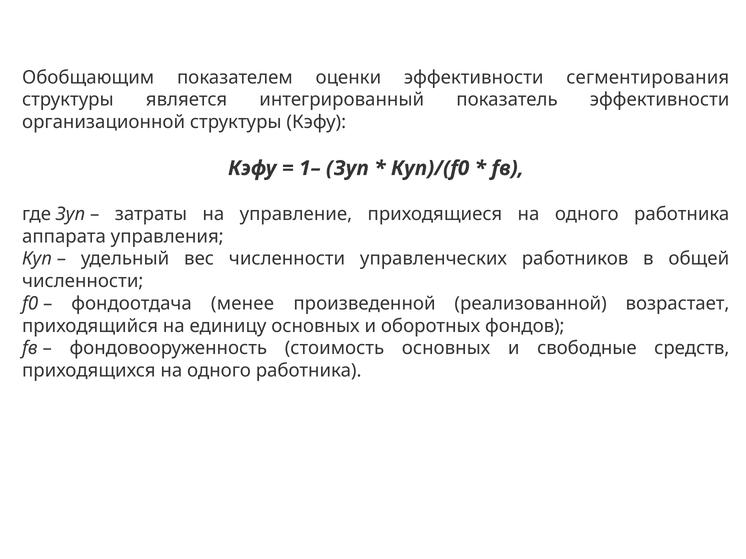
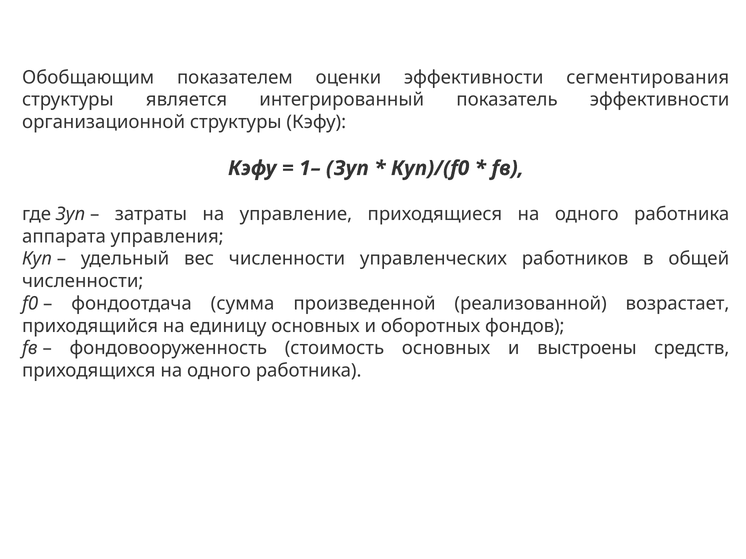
менее: менее -> сумма (243, 304)
свободные: свободные -> выстроены (587, 349)
